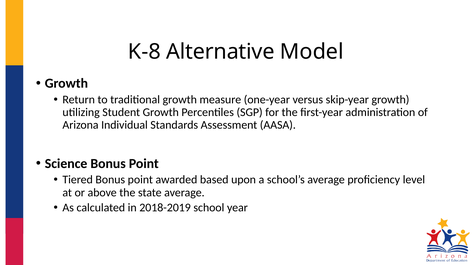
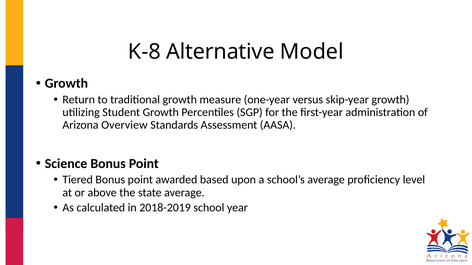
Individual: Individual -> Overview (124, 125)
